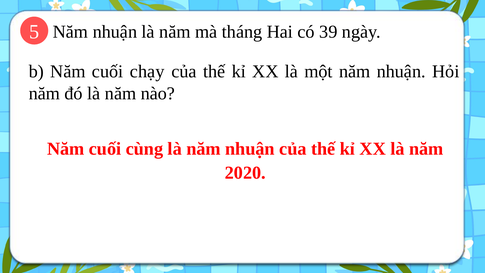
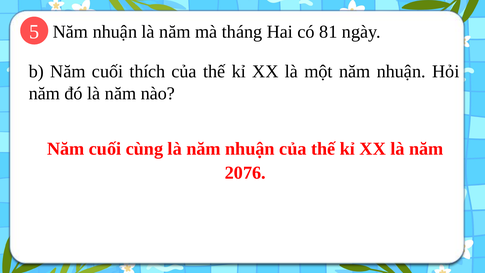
39: 39 -> 81 (328, 32)
chạy: chạy -> thích (147, 72)
2020: 2020 -> 2076 (245, 173)
